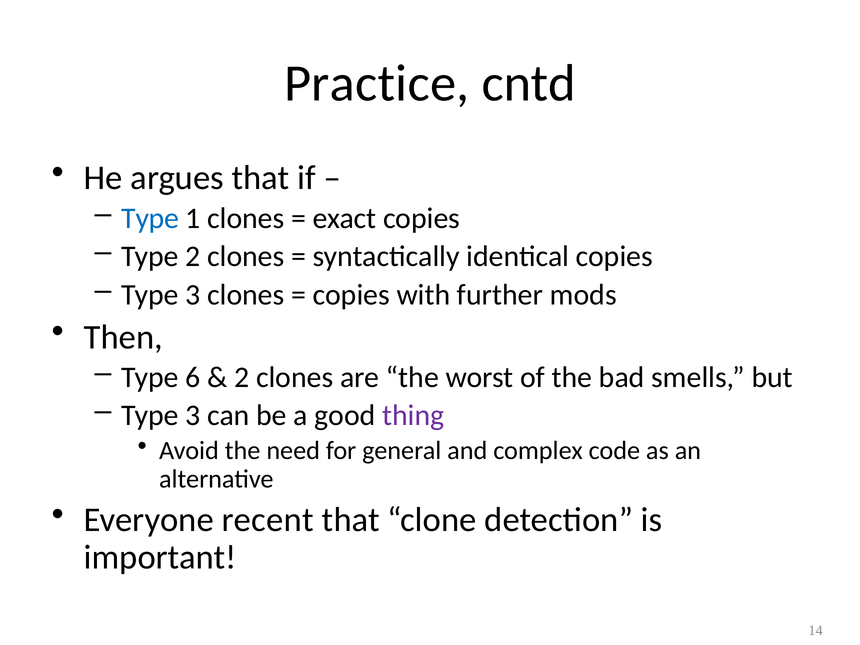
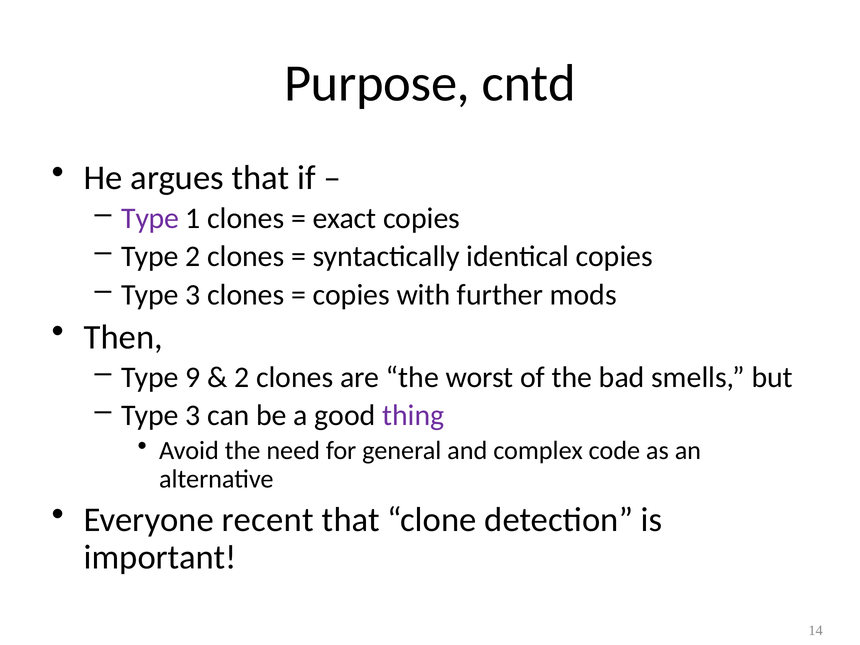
Practice: Practice -> Purpose (377, 83)
Type colour: blue -> purple (150, 218)
6: 6 -> 9 (193, 377)
